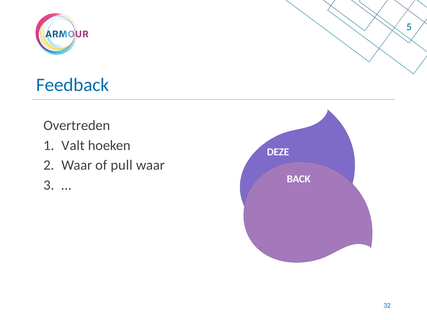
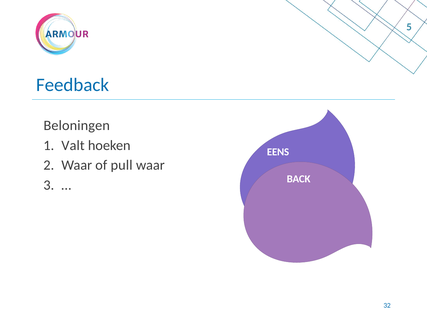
Overtreden: Overtreden -> Beloningen (77, 126)
DEZE: DEZE -> EENS (278, 152)
